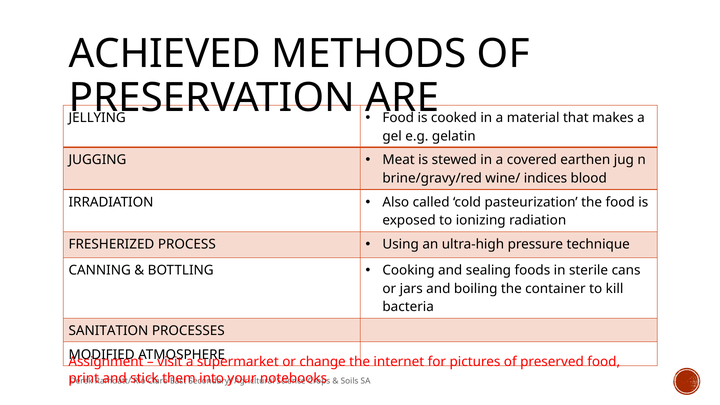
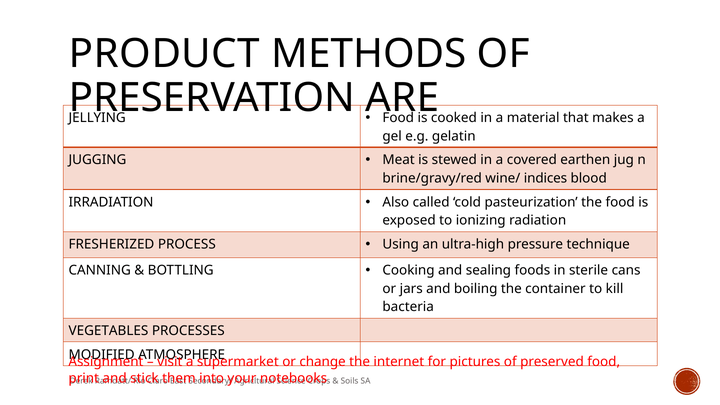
ACHIEVED: ACHIEVED -> PRODUCT (164, 54)
SANITATION: SANITATION -> VEGETABLES (108, 331)
